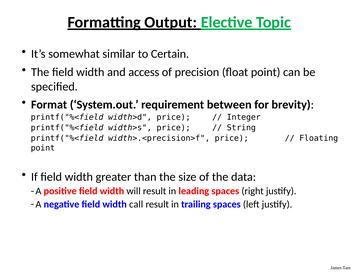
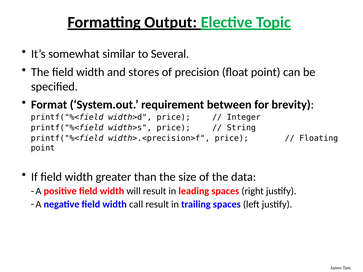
Certain: Certain -> Several (170, 54)
access: access -> stores (144, 72)
